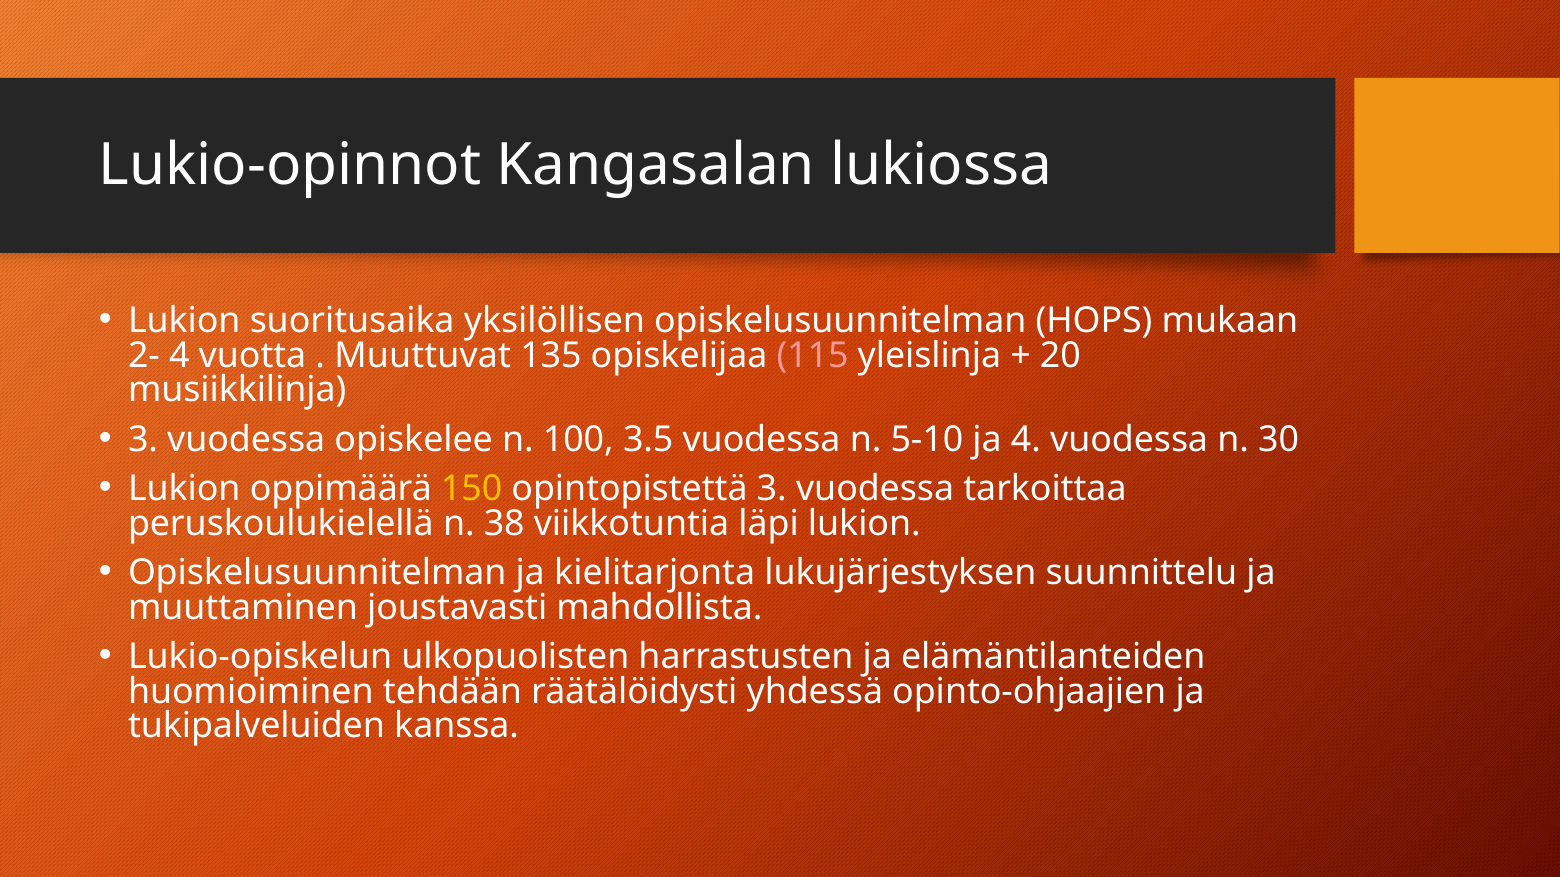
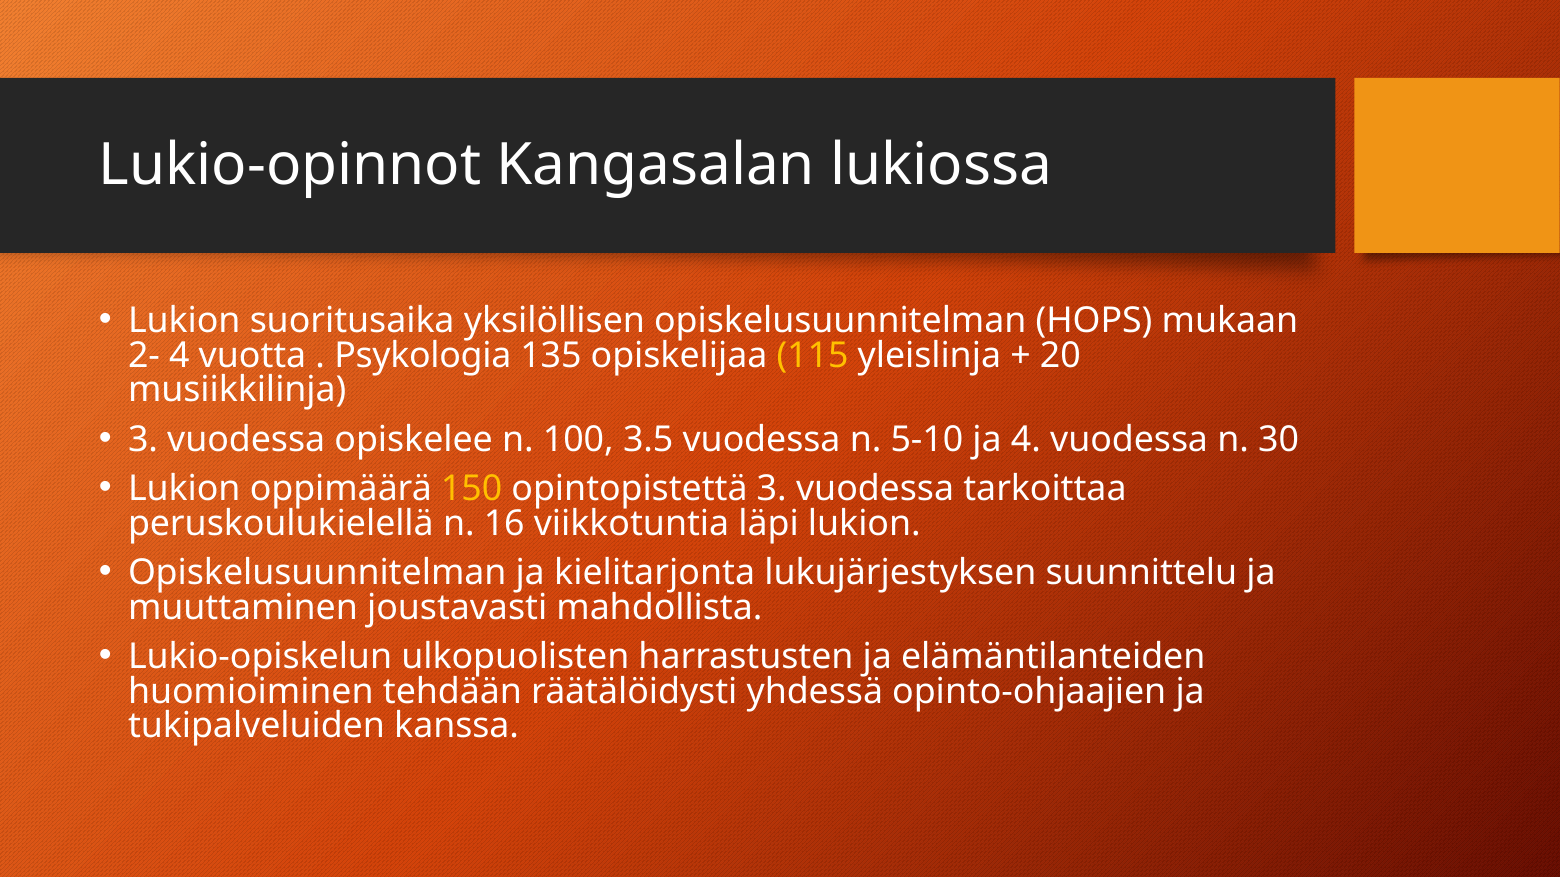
Muuttuvat: Muuttuvat -> Psykologia (423, 356)
115 colour: pink -> yellow (813, 356)
38: 38 -> 16 (504, 524)
